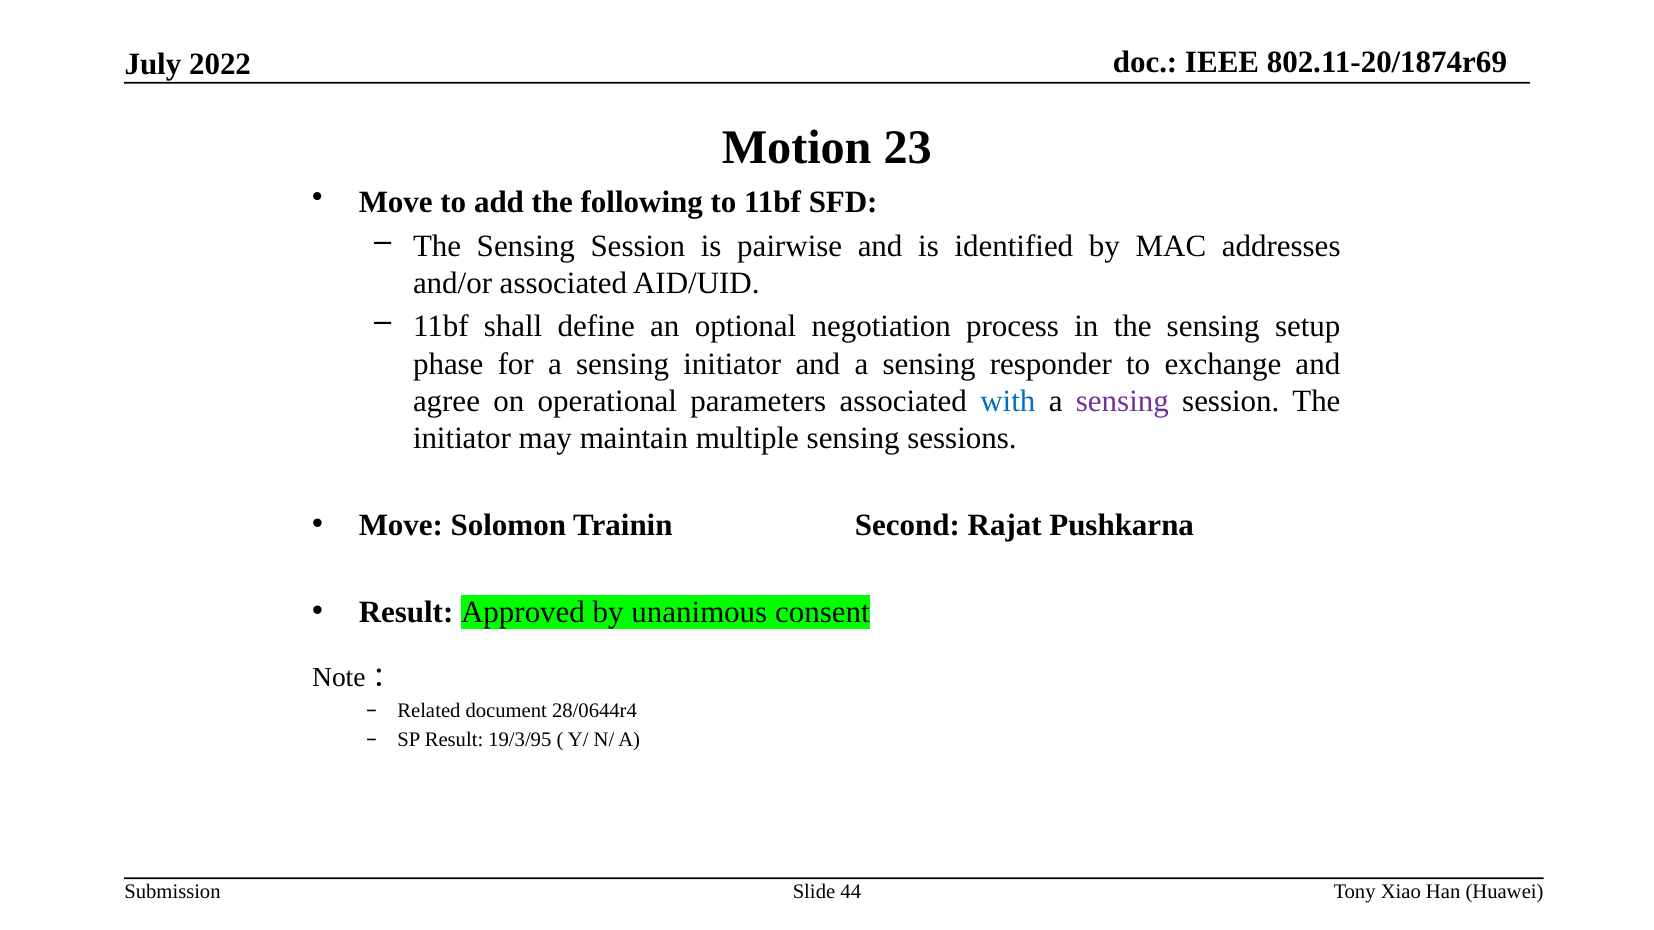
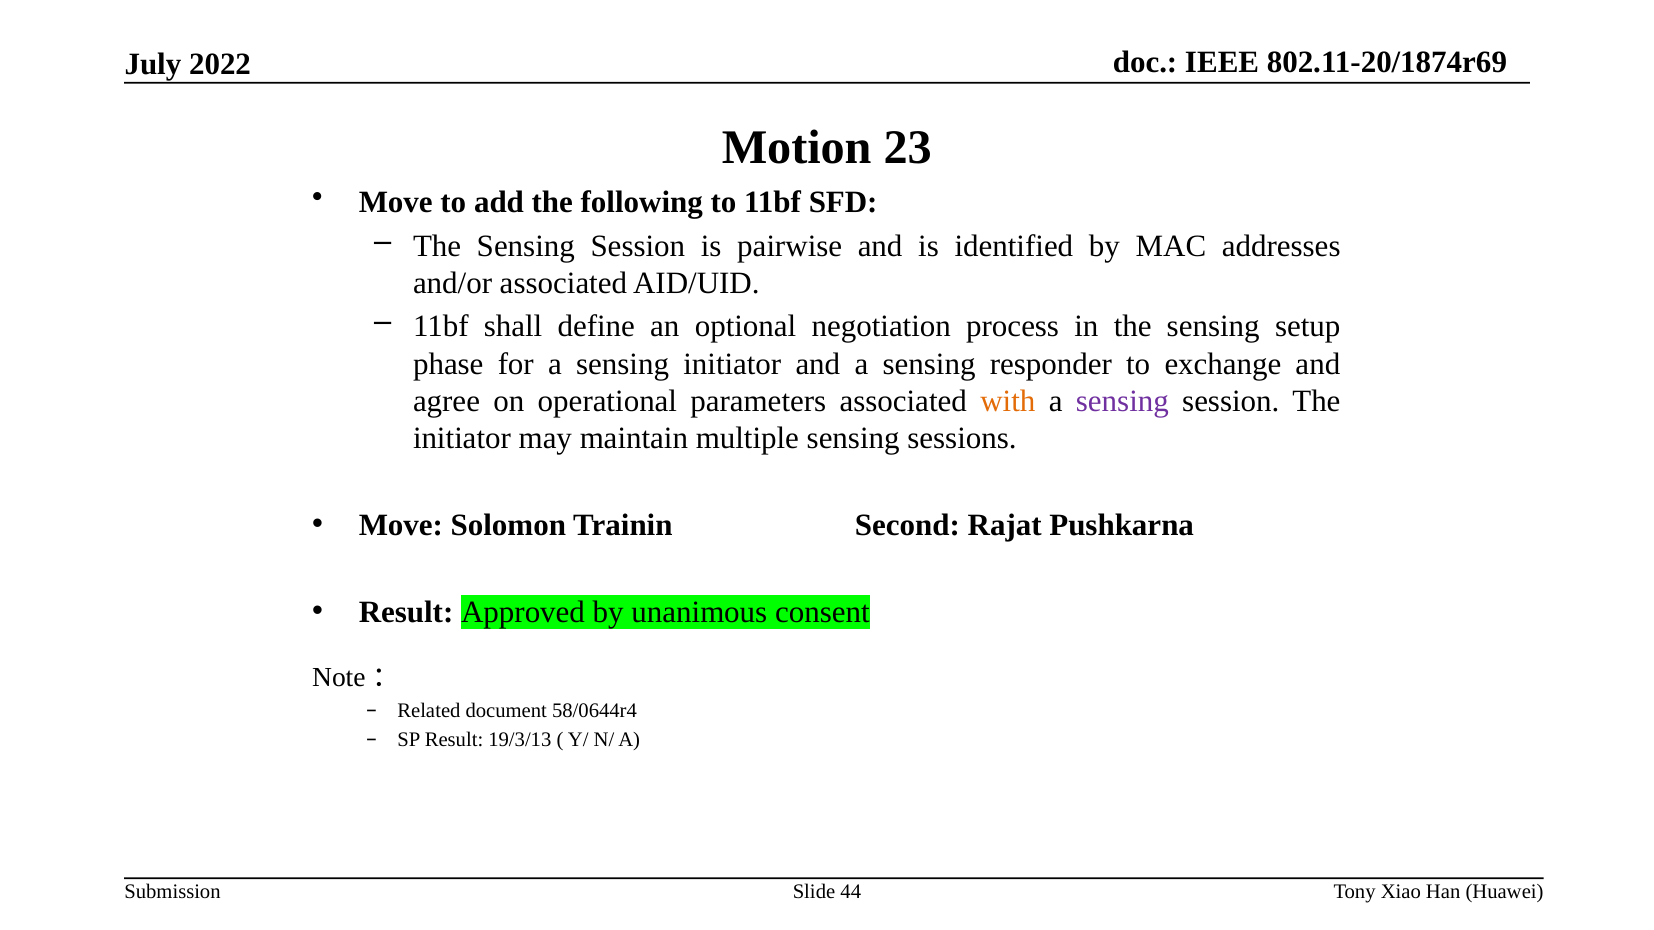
with colour: blue -> orange (1008, 401)
28/0644r4: 28/0644r4 -> 58/0644r4 (594, 711)
19/3/95: 19/3/95 -> 19/3/13 (520, 739)
